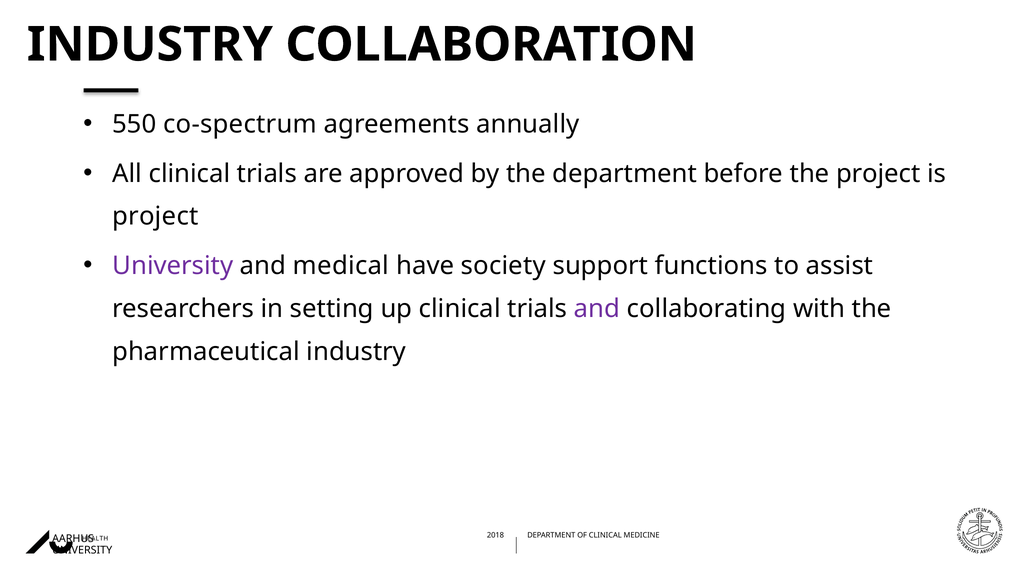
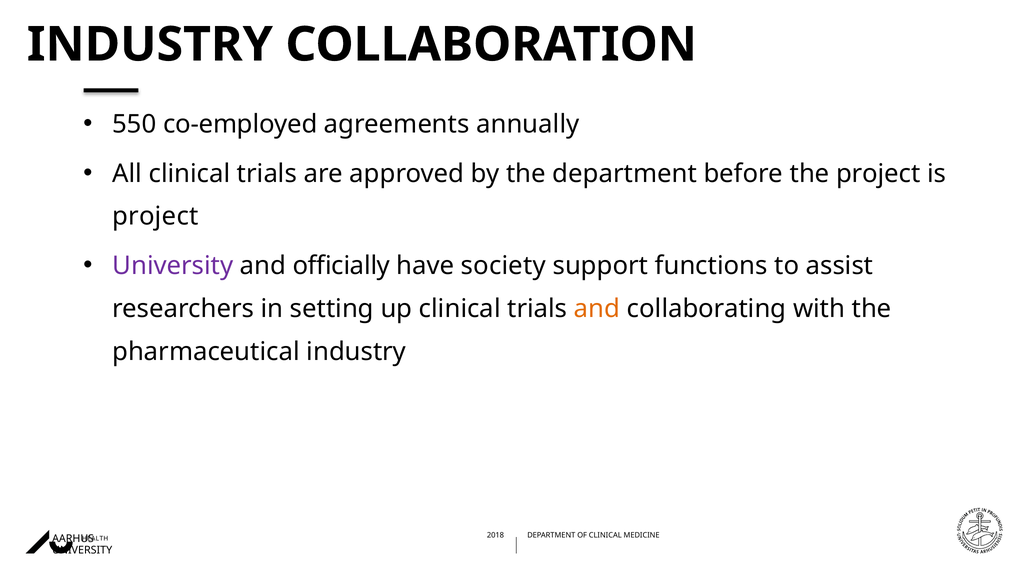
co-spectrum: co-spectrum -> co-employed (240, 124)
medical: medical -> officially (341, 266)
and colour: purple -> orange (597, 309)
